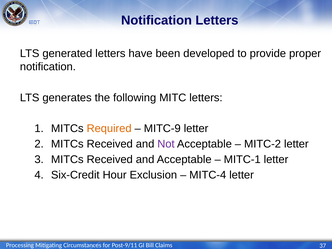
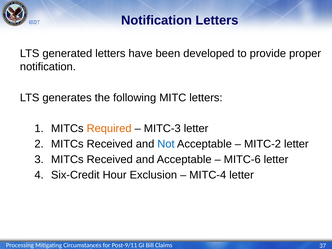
MITC-9: MITC-9 -> MITC-3 (162, 129)
Not colour: purple -> blue (166, 144)
MITC-1: MITC-1 -> MITC-6 (242, 160)
